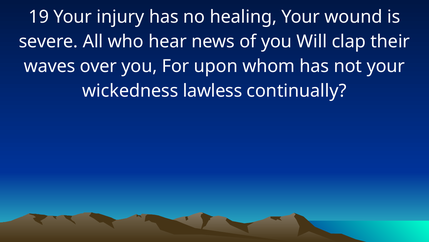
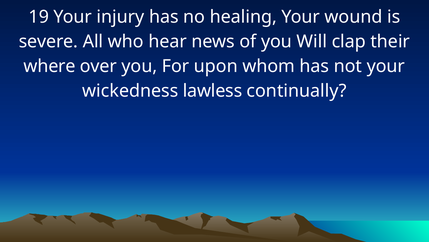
waves: waves -> where (50, 66)
